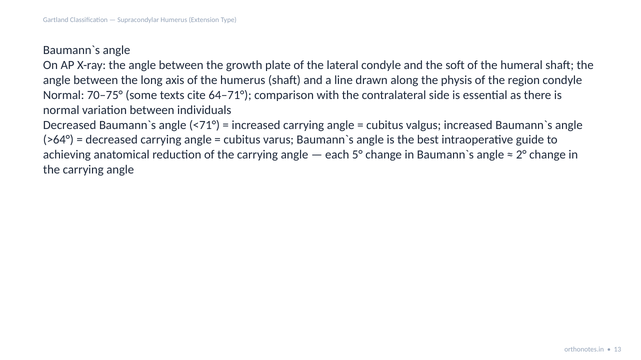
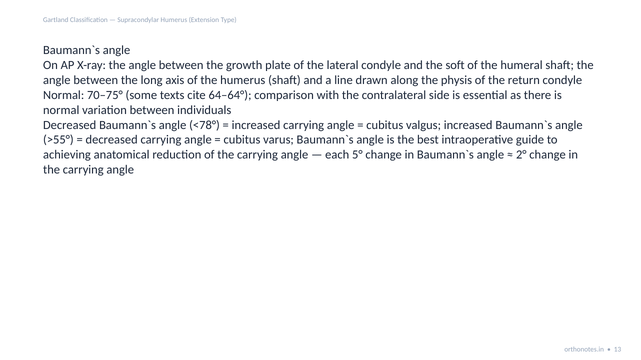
region: region -> return (524, 80)
64–71°: 64–71° -> 64–64° (230, 95)
<71°: <71° -> <78° (205, 125)
>64°: >64° -> >55° (58, 140)
